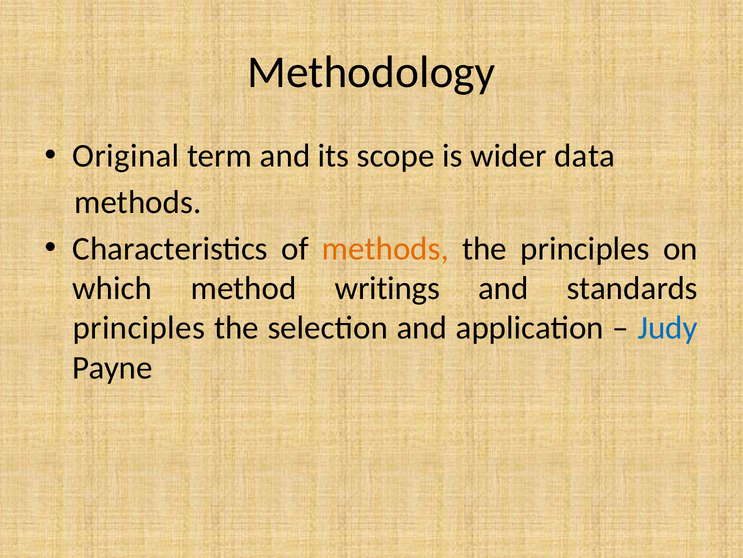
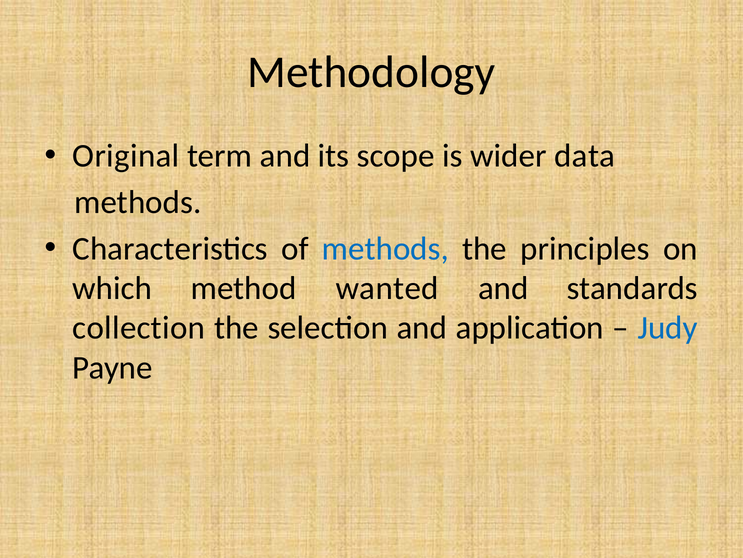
methods colour: orange -> blue (385, 248)
writings: writings -> wanted (387, 288)
principles: principles -> collection (139, 328)
